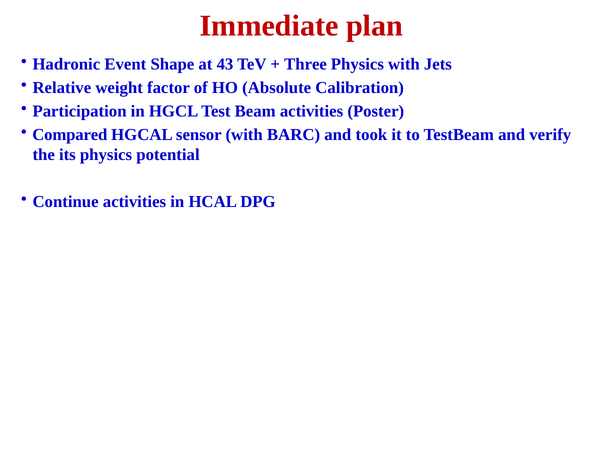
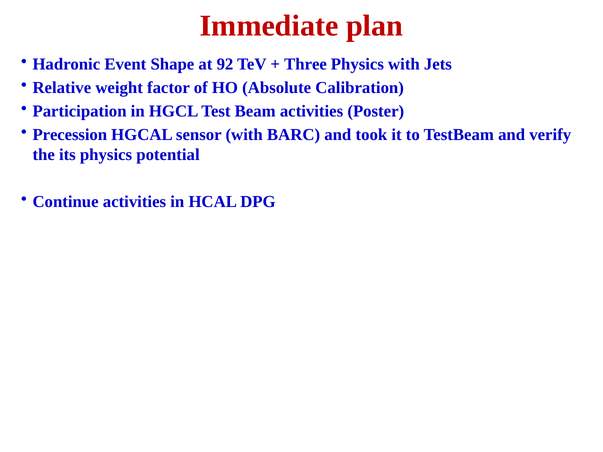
43: 43 -> 92 (225, 65)
Compared: Compared -> Precession (70, 135)
